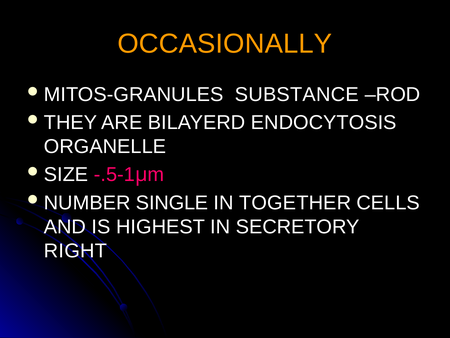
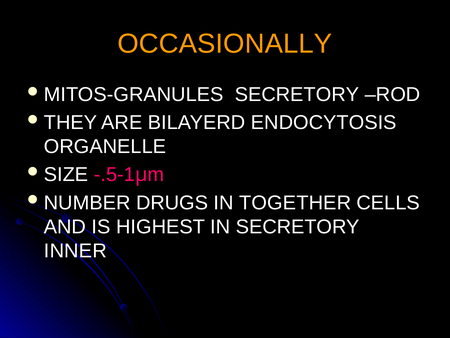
SUBSTANCE: SUBSTANCE -> SECRETORY (297, 94)
SINGLE: SINGLE -> DRUGS (172, 202)
RIGHT: RIGHT -> INNER (75, 250)
